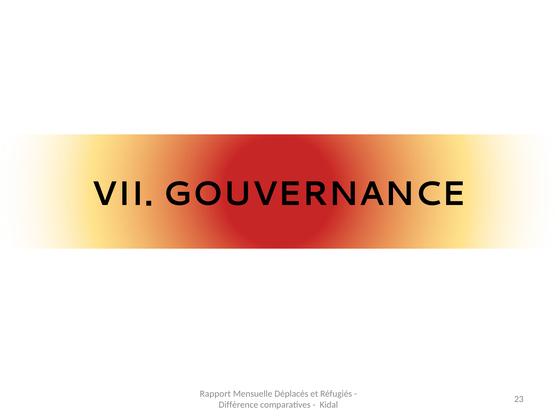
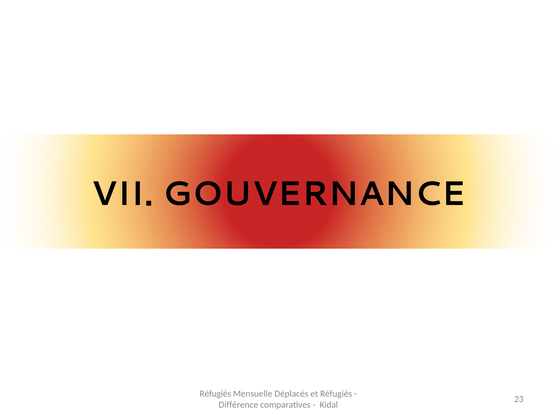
Rapport: Rapport -> Réfugiés (215, 393)
